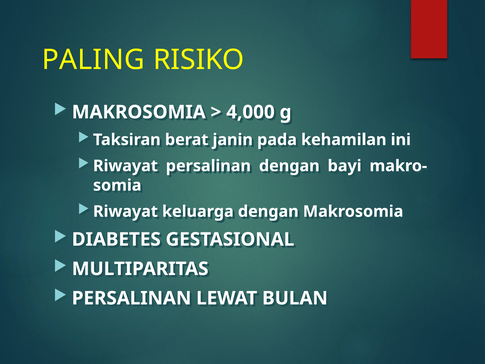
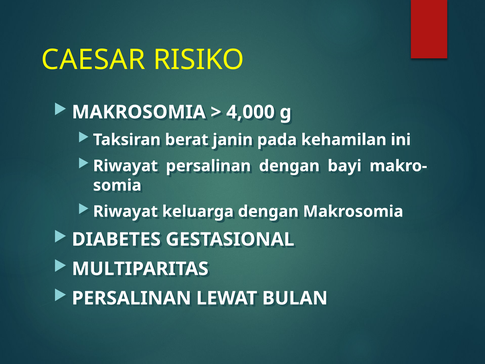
PALING: PALING -> CAESAR (93, 60)
